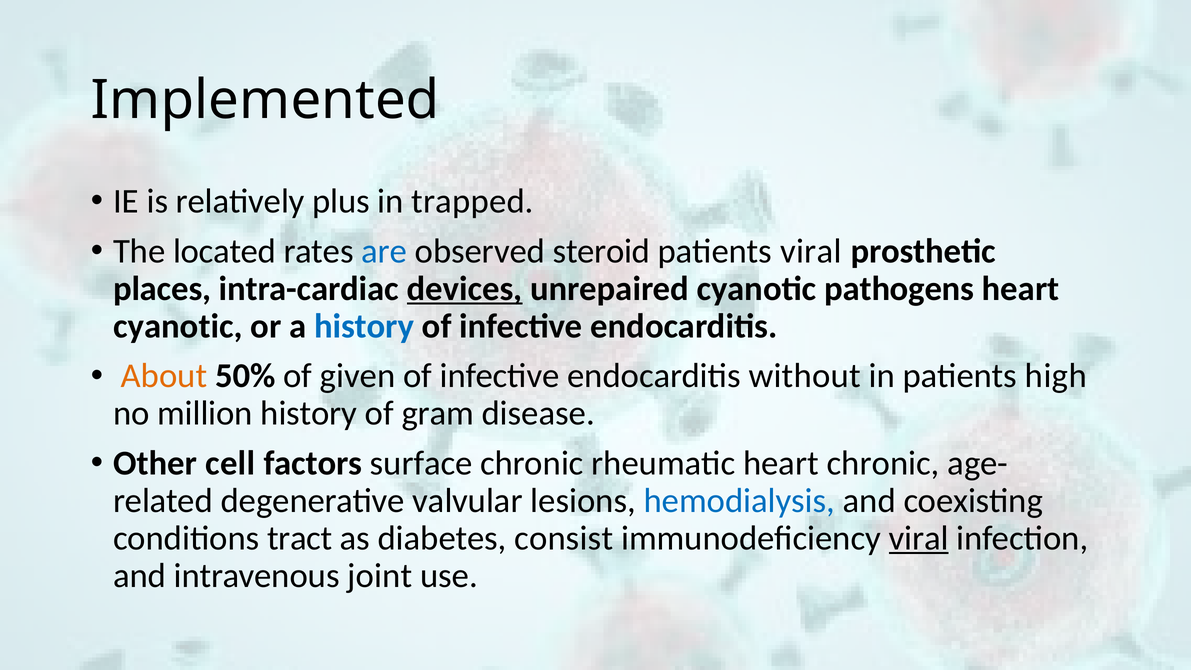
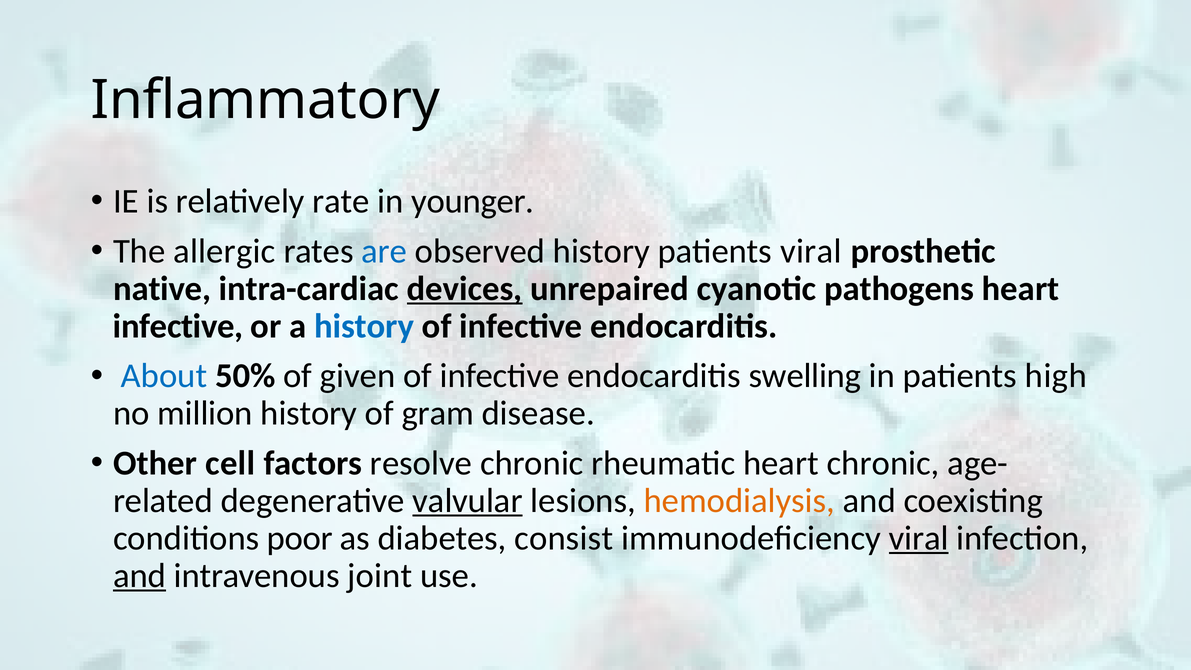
Implemented: Implemented -> Inflammatory (265, 100)
plus: plus -> rate (341, 201)
trapped: trapped -> younger (473, 201)
located: located -> allergic (224, 251)
observed steroid: steroid -> history (601, 251)
places: places -> native (162, 289)
cyanotic: cyanotic -> infective (178, 326)
About colour: orange -> blue (164, 376)
without: without -> swelling (805, 376)
surface: surface -> resolve (421, 463)
valvular underline: none -> present (468, 501)
hemodialysis colour: blue -> orange (739, 501)
tract: tract -> poor (300, 538)
and underline: none -> present (140, 576)
